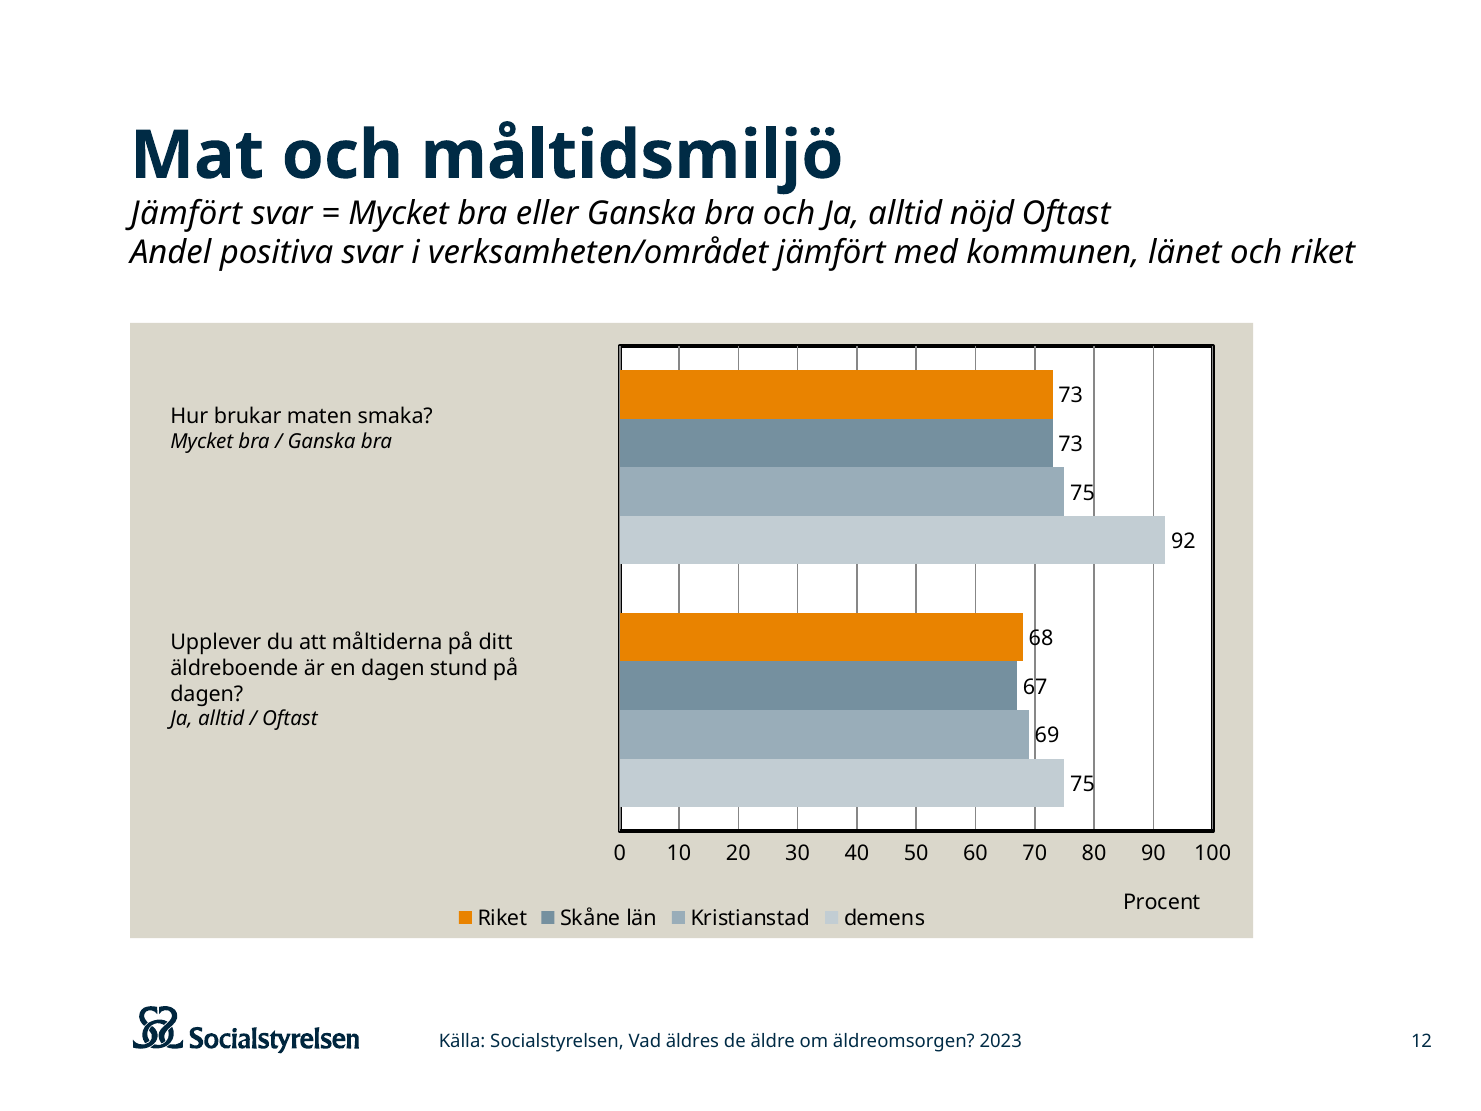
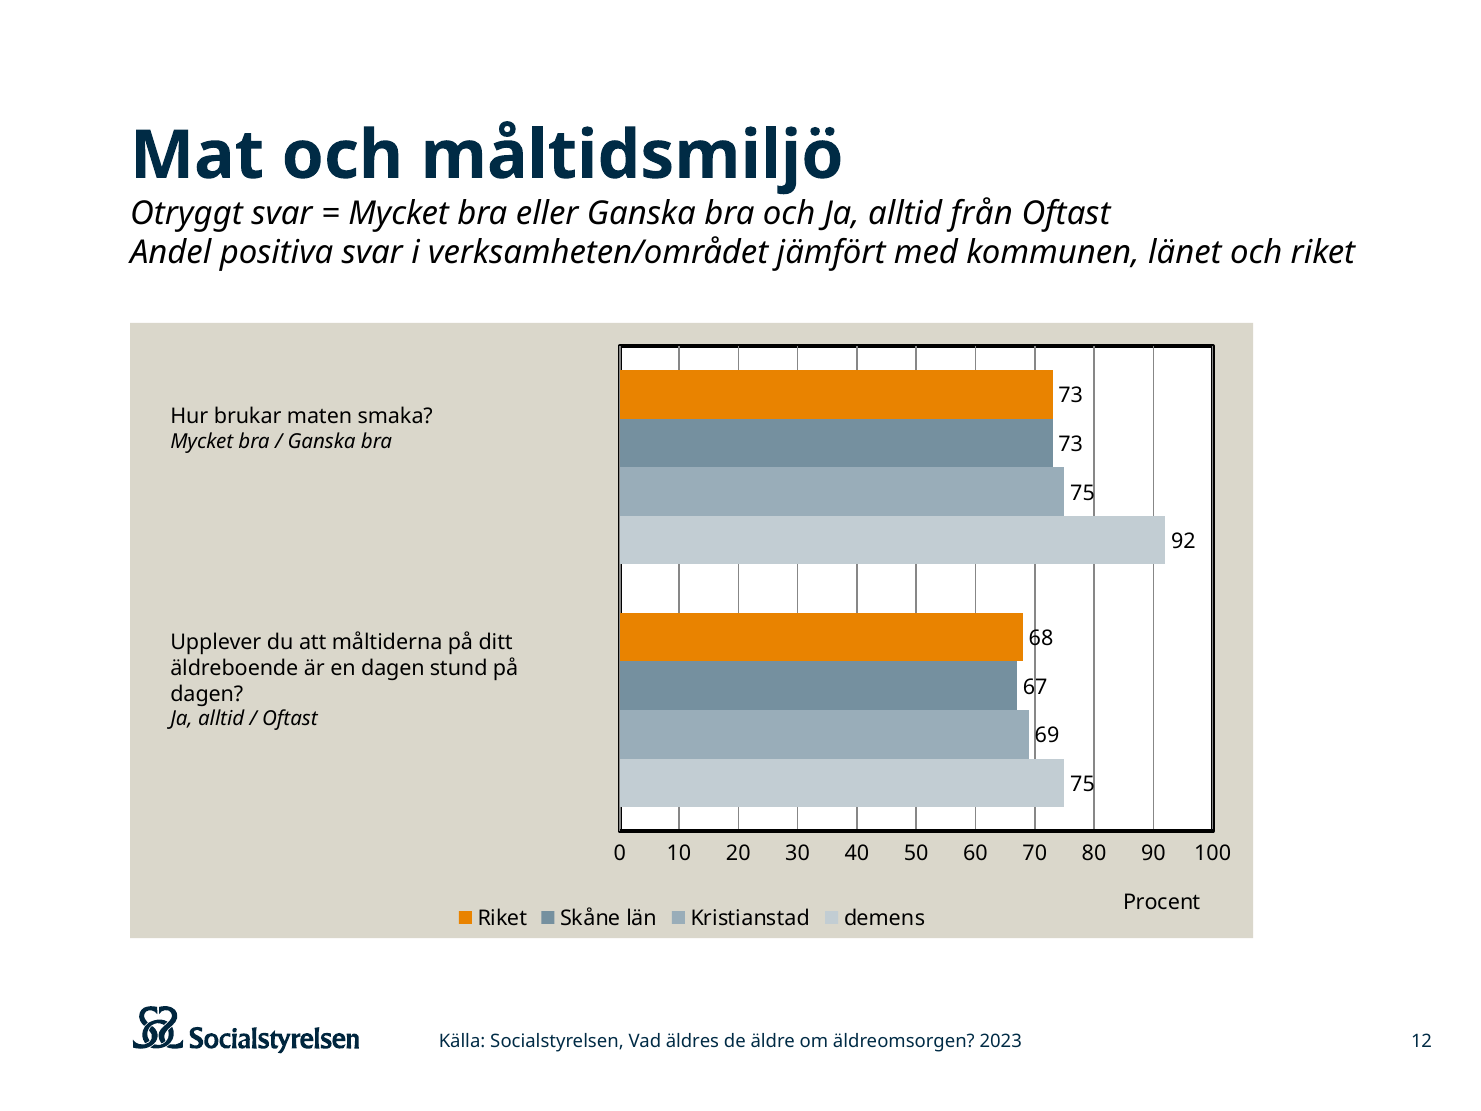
Jämfört: Jämfört -> Otryggt (186, 214)
nöjd: nöjd -> från (982, 214)
